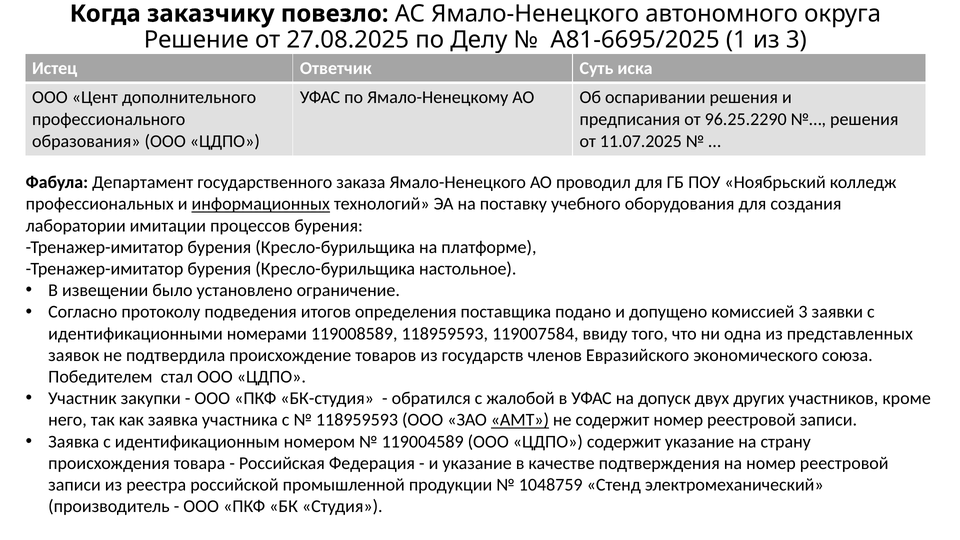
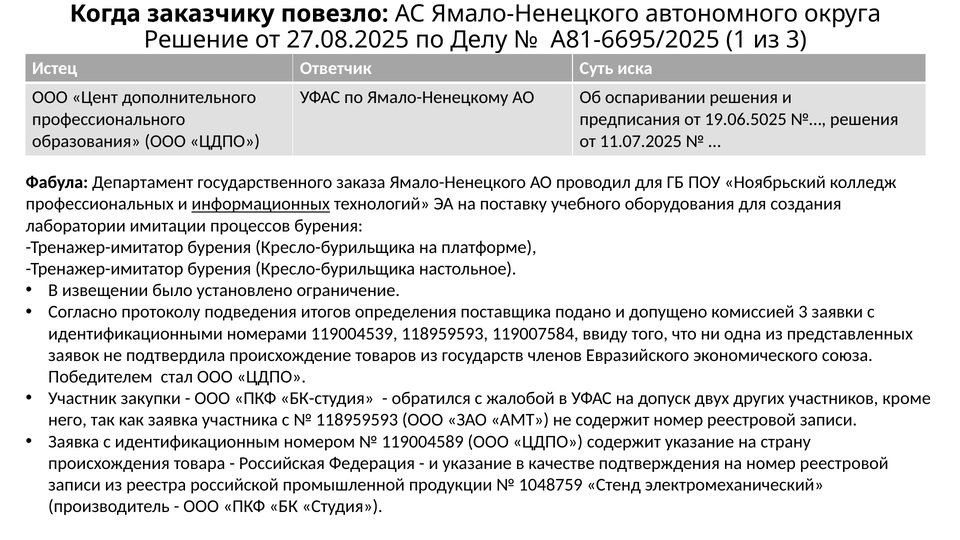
96.25.2290: 96.25.2290 -> 19.06.5025 (746, 119)
119008589: 119008589 -> 119004539 (354, 334)
АМТ underline: present -> none (520, 420)
